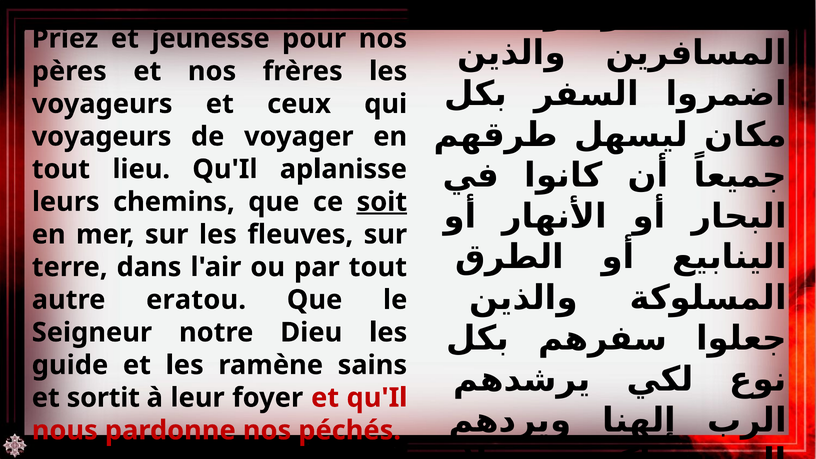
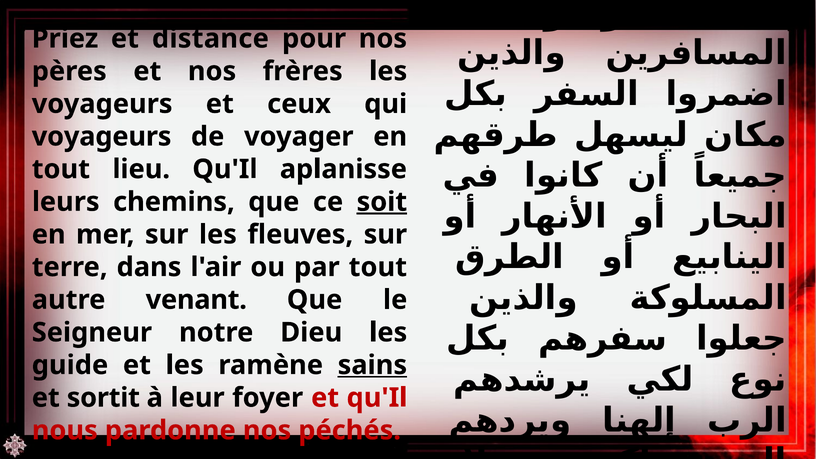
jeunesse: jeunesse -> distance (210, 39)
eratou: eratou -> venant (196, 300)
sains underline: none -> present (372, 365)
